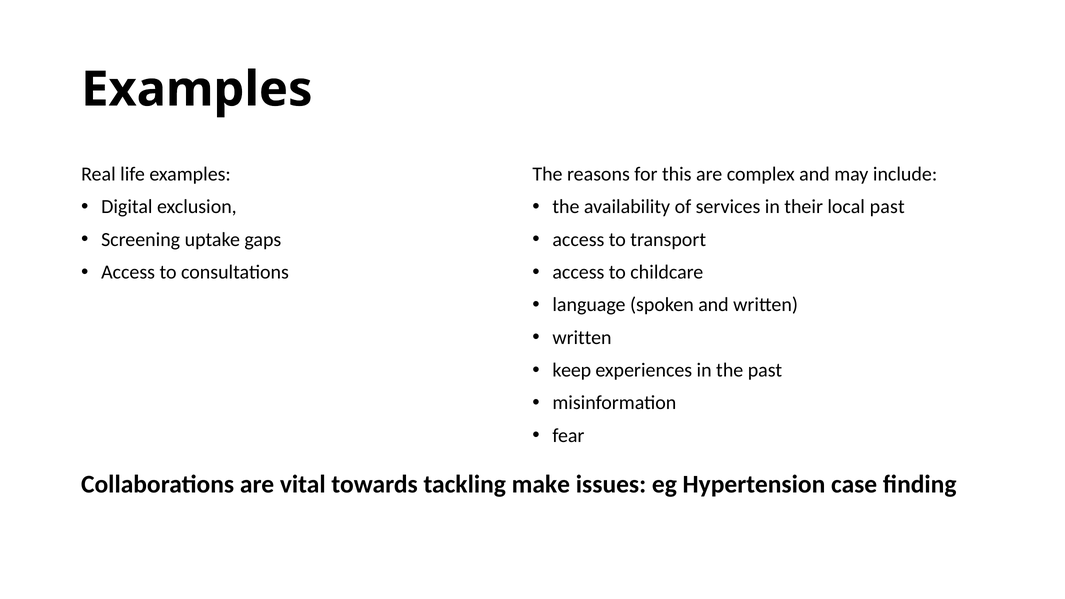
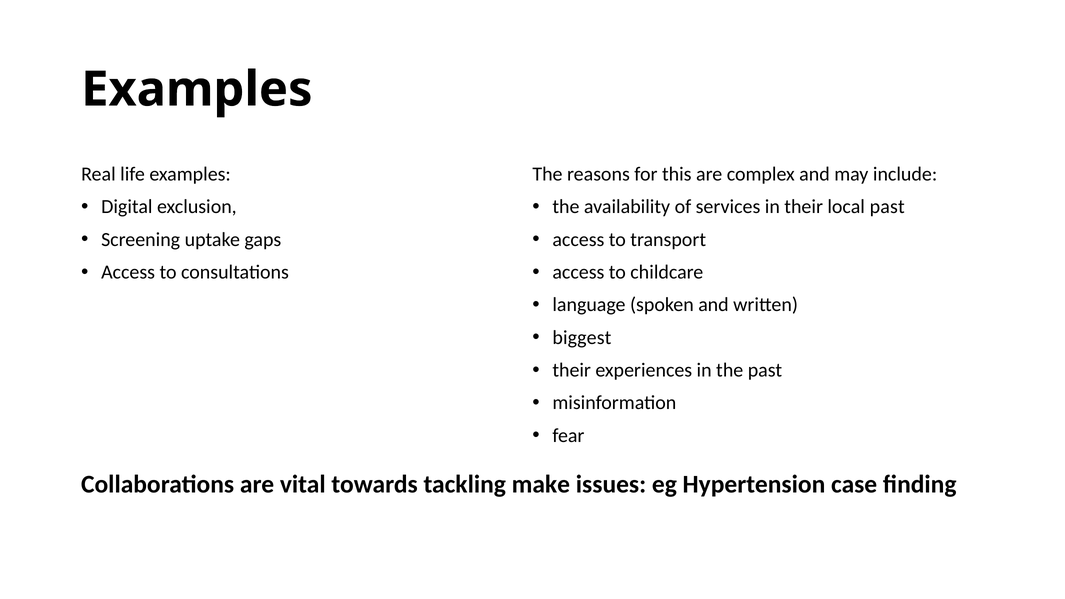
written: written -> biggest (582, 337)
keep: keep -> their (572, 370)
